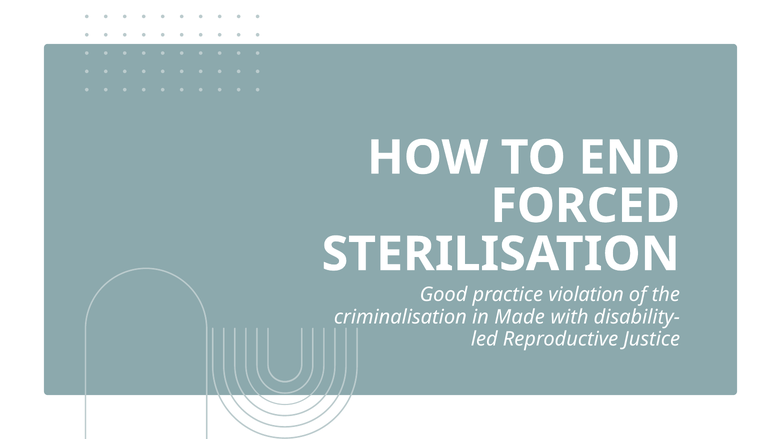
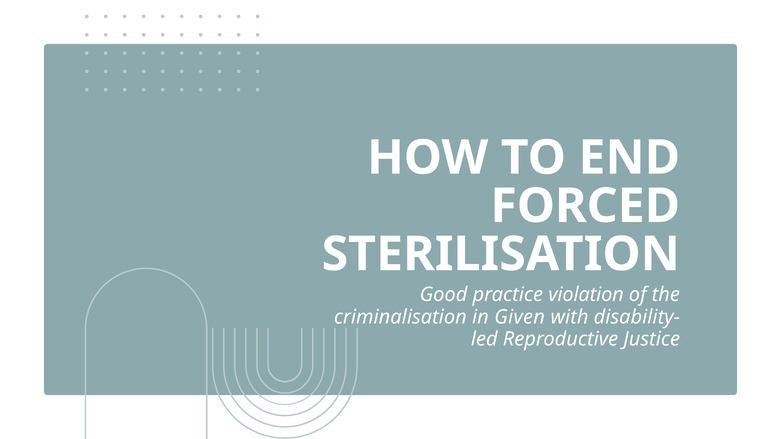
Made: Made -> Given (520, 317)
